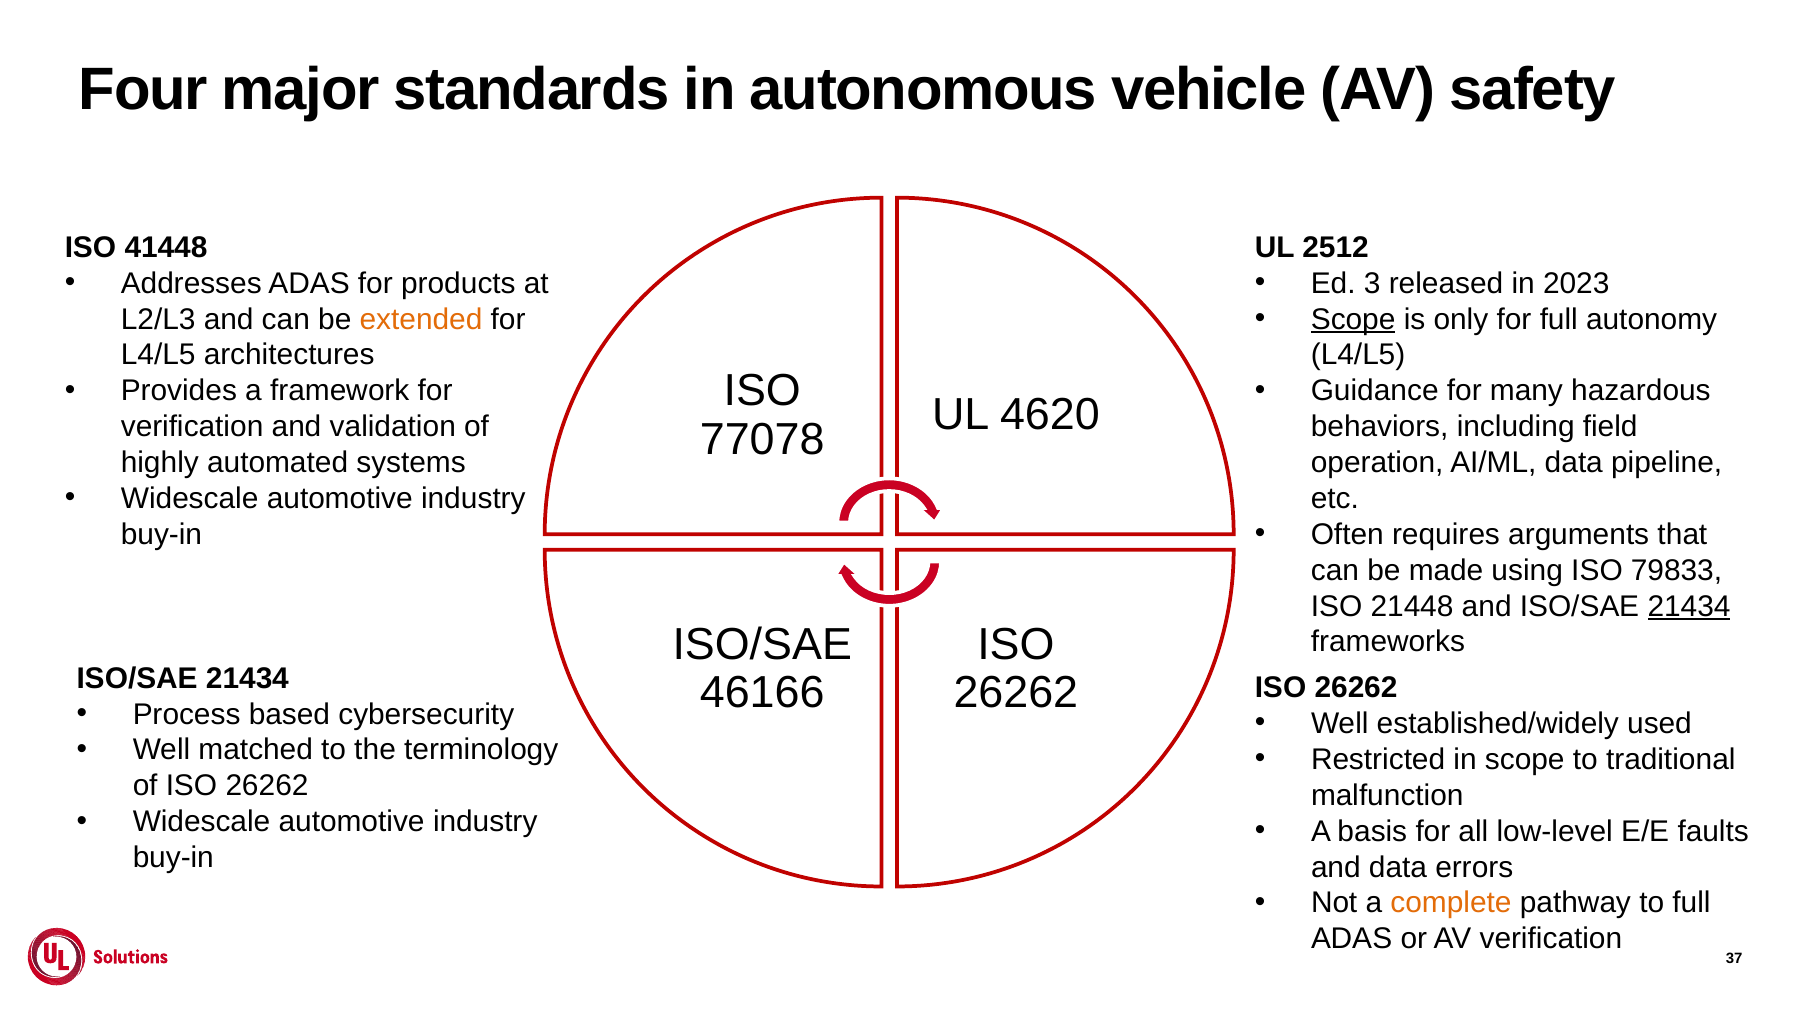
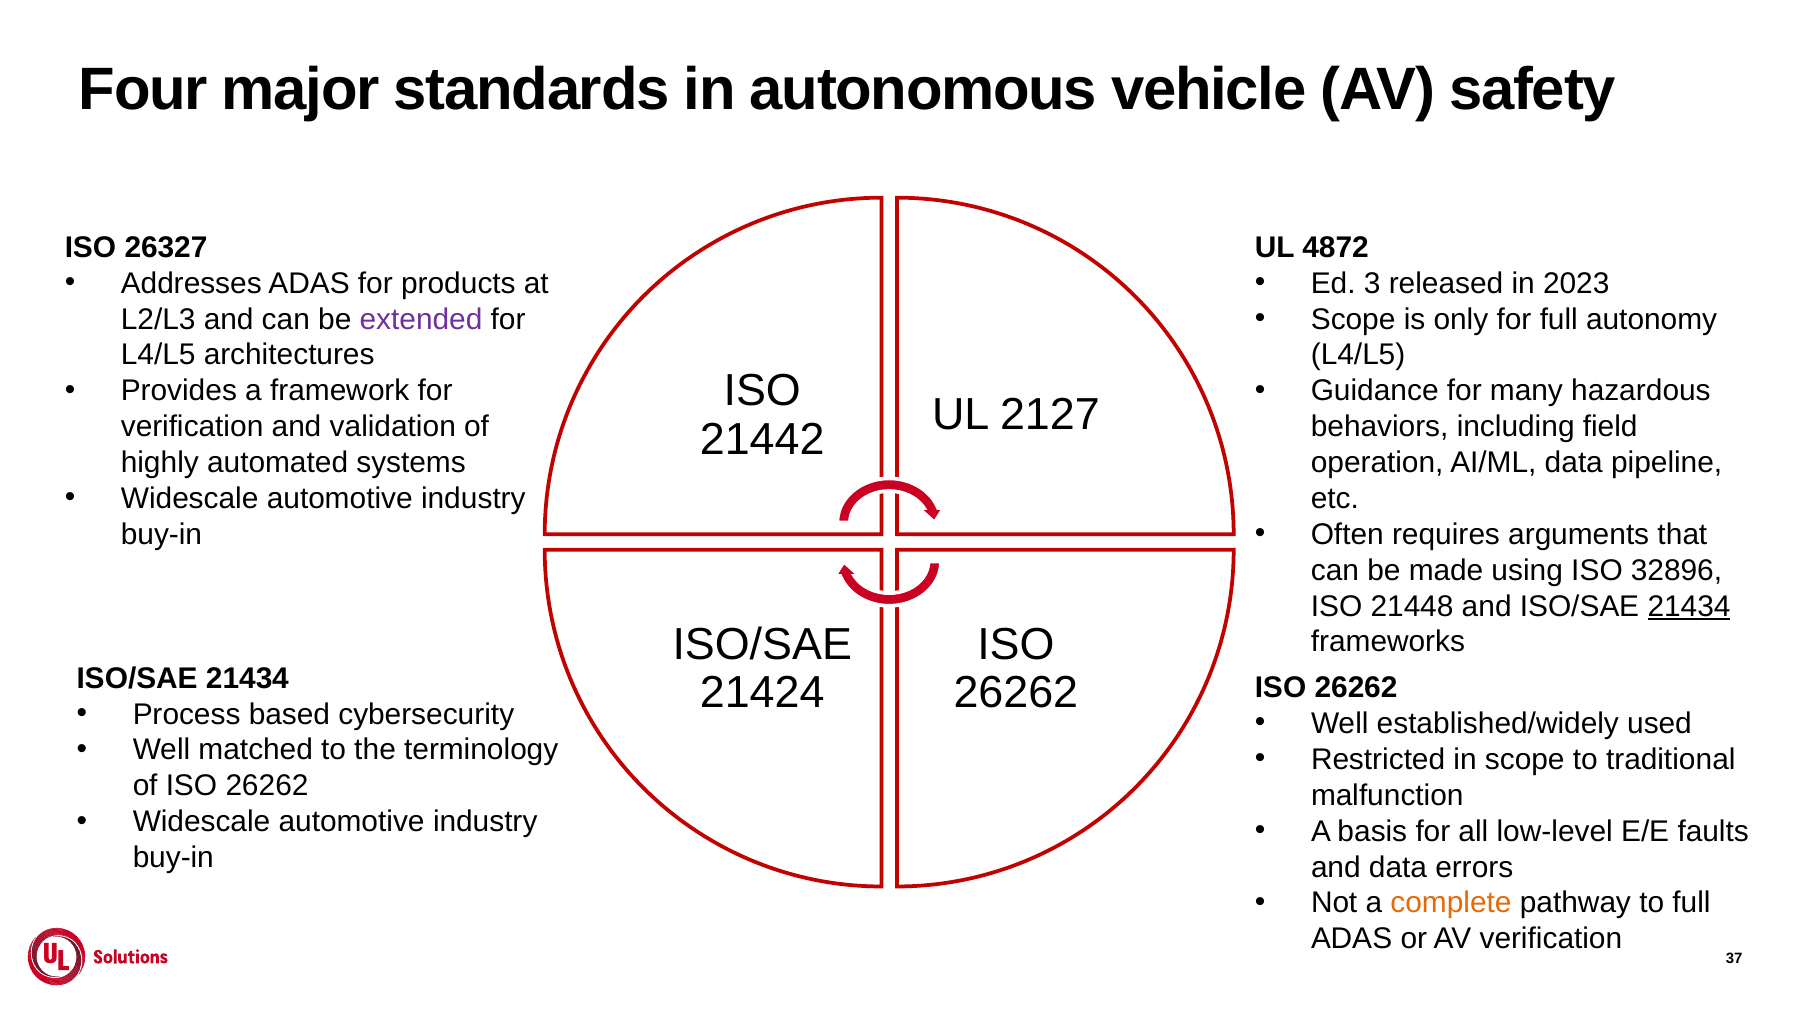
41448: 41448 -> 26327 (166, 248)
2512: 2512 -> 4872 (1336, 248)
Scope underline: present -> none (1353, 319)
extended colour: orange -> purple (421, 319)
4620: 4620 -> 2127 (1050, 415)
77078: 77078 -> 21442 (762, 439)
79833: 79833 -> 32896 (1676, 570)
46166: 46166 -> 21424 (762, 693)
